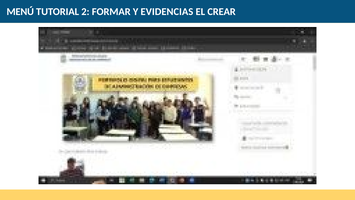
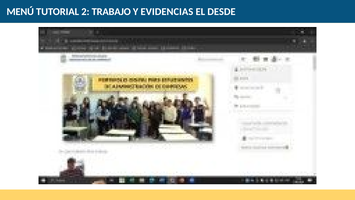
FORMAR: FORMAR -> TRABAJO (111, 12)
CREAR: CREAR -> DESDE (222, 12)
